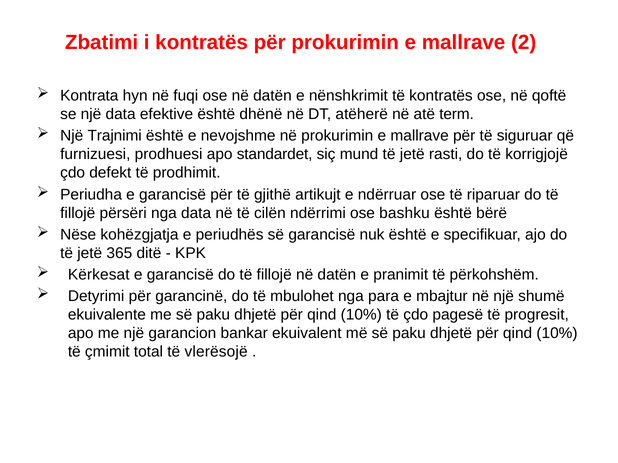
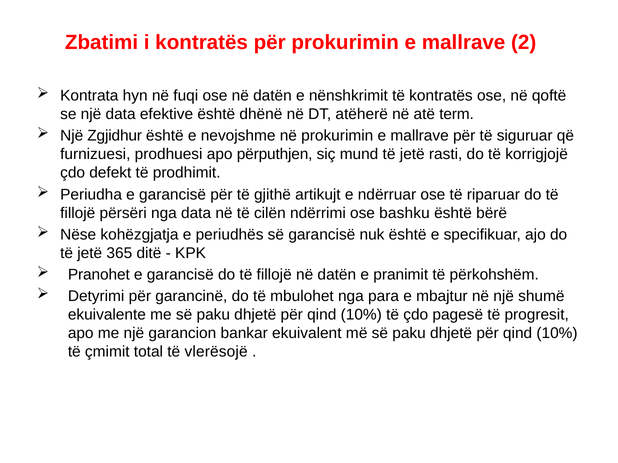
Trajnimi: Trajnimi -> Zgjidhur (115, 136)
standardet: standardet -> përputhjen (275, 155)
Kërkesat: Kërkesat -> Pranohet (99, 275)
